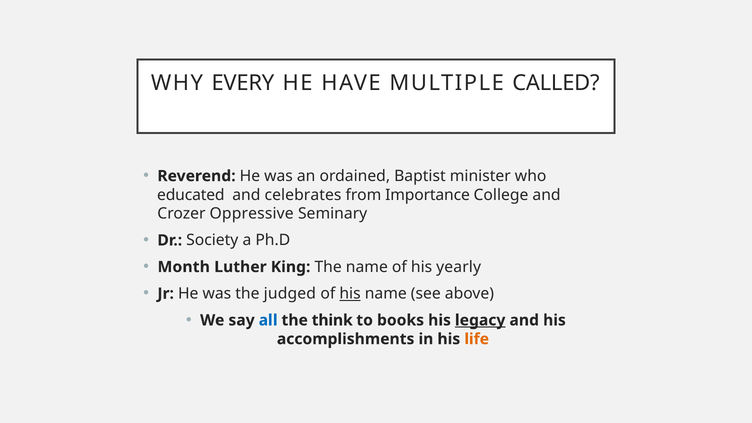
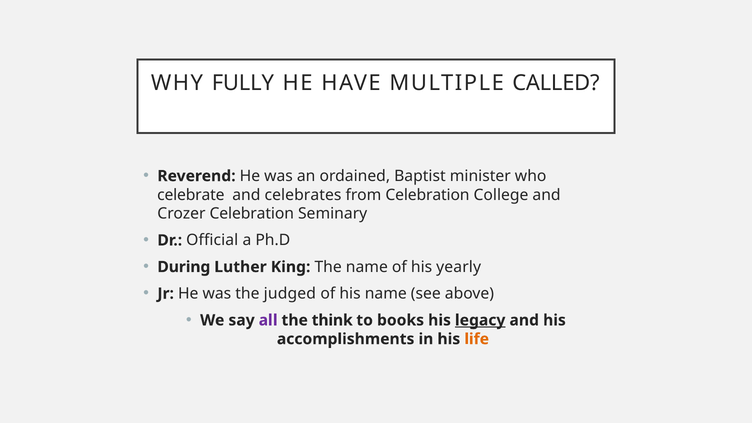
EVERY: EVERY -> FULLY (243, 83)
educated: educated -> celebrate (191, 195)
from Importance: Importance -> Celebration (427, 195)
Crozer Oppressive: Oppressive -> Celebration (252, 214)
Society: Society -> Official (212, 240)
Month: Month -> During (184, 267)
his underline: present -> none (350, 294)
all colour: blue -> purple (268, 320)
